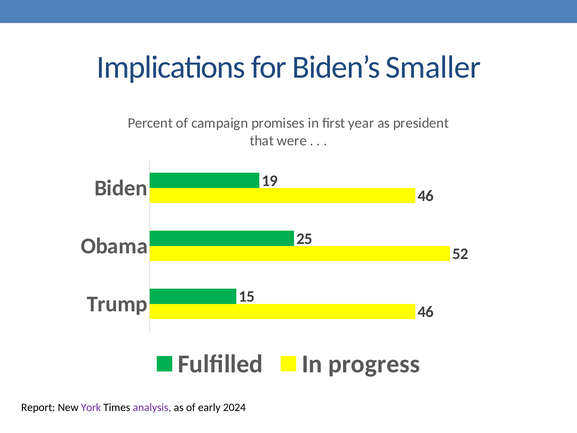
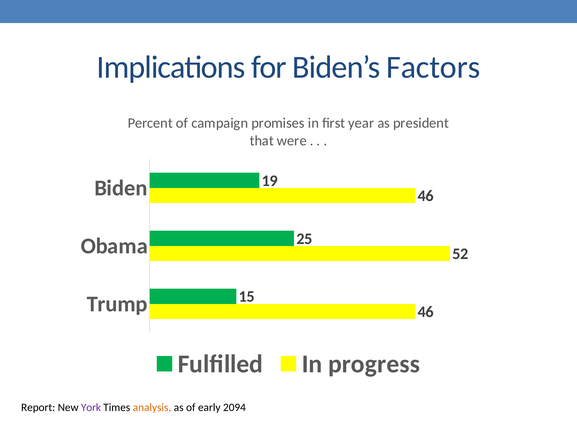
Smaller: Smaller -> Factors (433, 67)
analysis colour: purple -> orange (152, 407)
2024: 2024 -> 2094 (234, 407)
